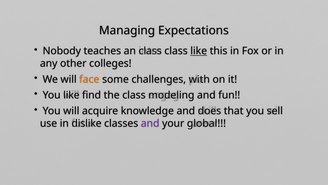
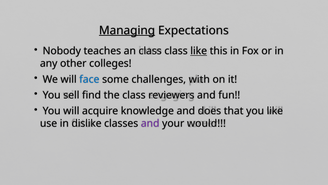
Managing underline: none -> present (127, 30)
face colour: orange -> blue (89, 79)
You like: like -> sell (71, 95)
modeling: modeling -> reviewers (171, 95)
you sell: sell -> like (275, 111)
global: global -> would (206, 123)
